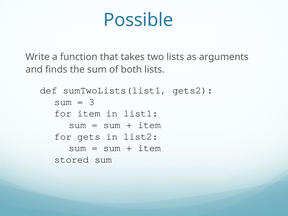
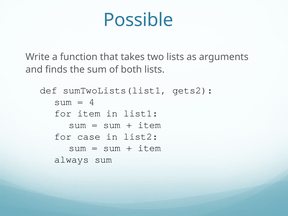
3: 3 -> 4 (92, 102)
gets: gets -> case (89, 136)
stored: stored -> always (72, 159)
